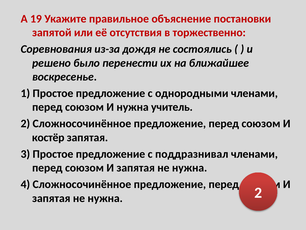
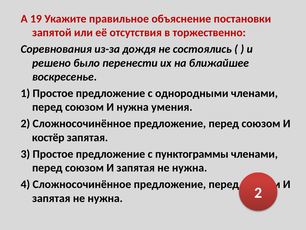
учитель: учитель -> умения (172, 107)
поддразнивал: поддразнивал -> пунктограммы (192, 154)
